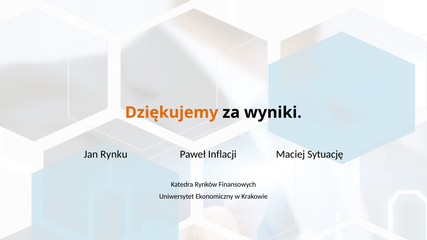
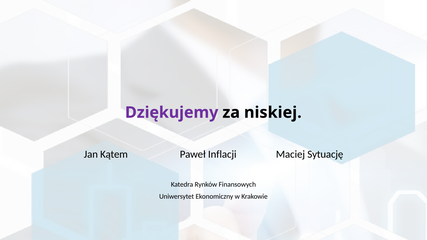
Dziękujemy colour: orange -> purple (172, 113)
wyniki: wyniki -> niskiej (273, 113)
Rynku: Rynku -> Kątem (114, 154)
